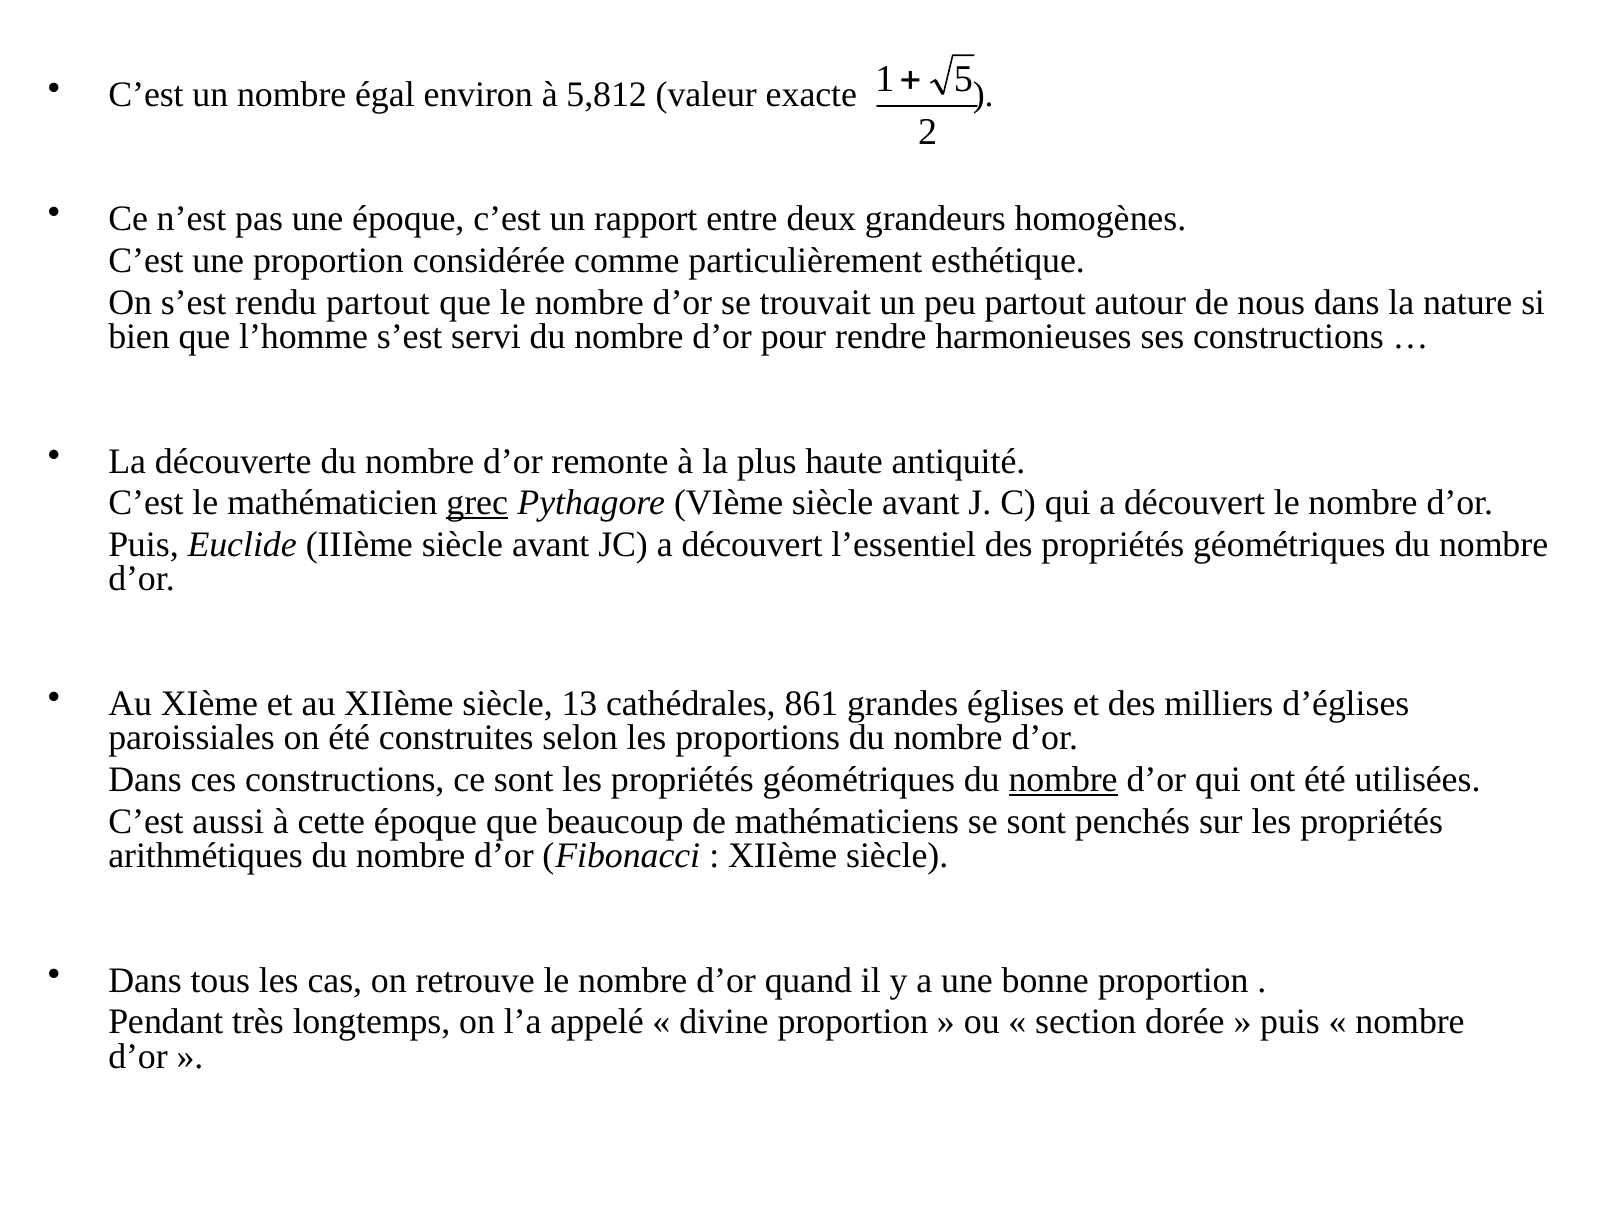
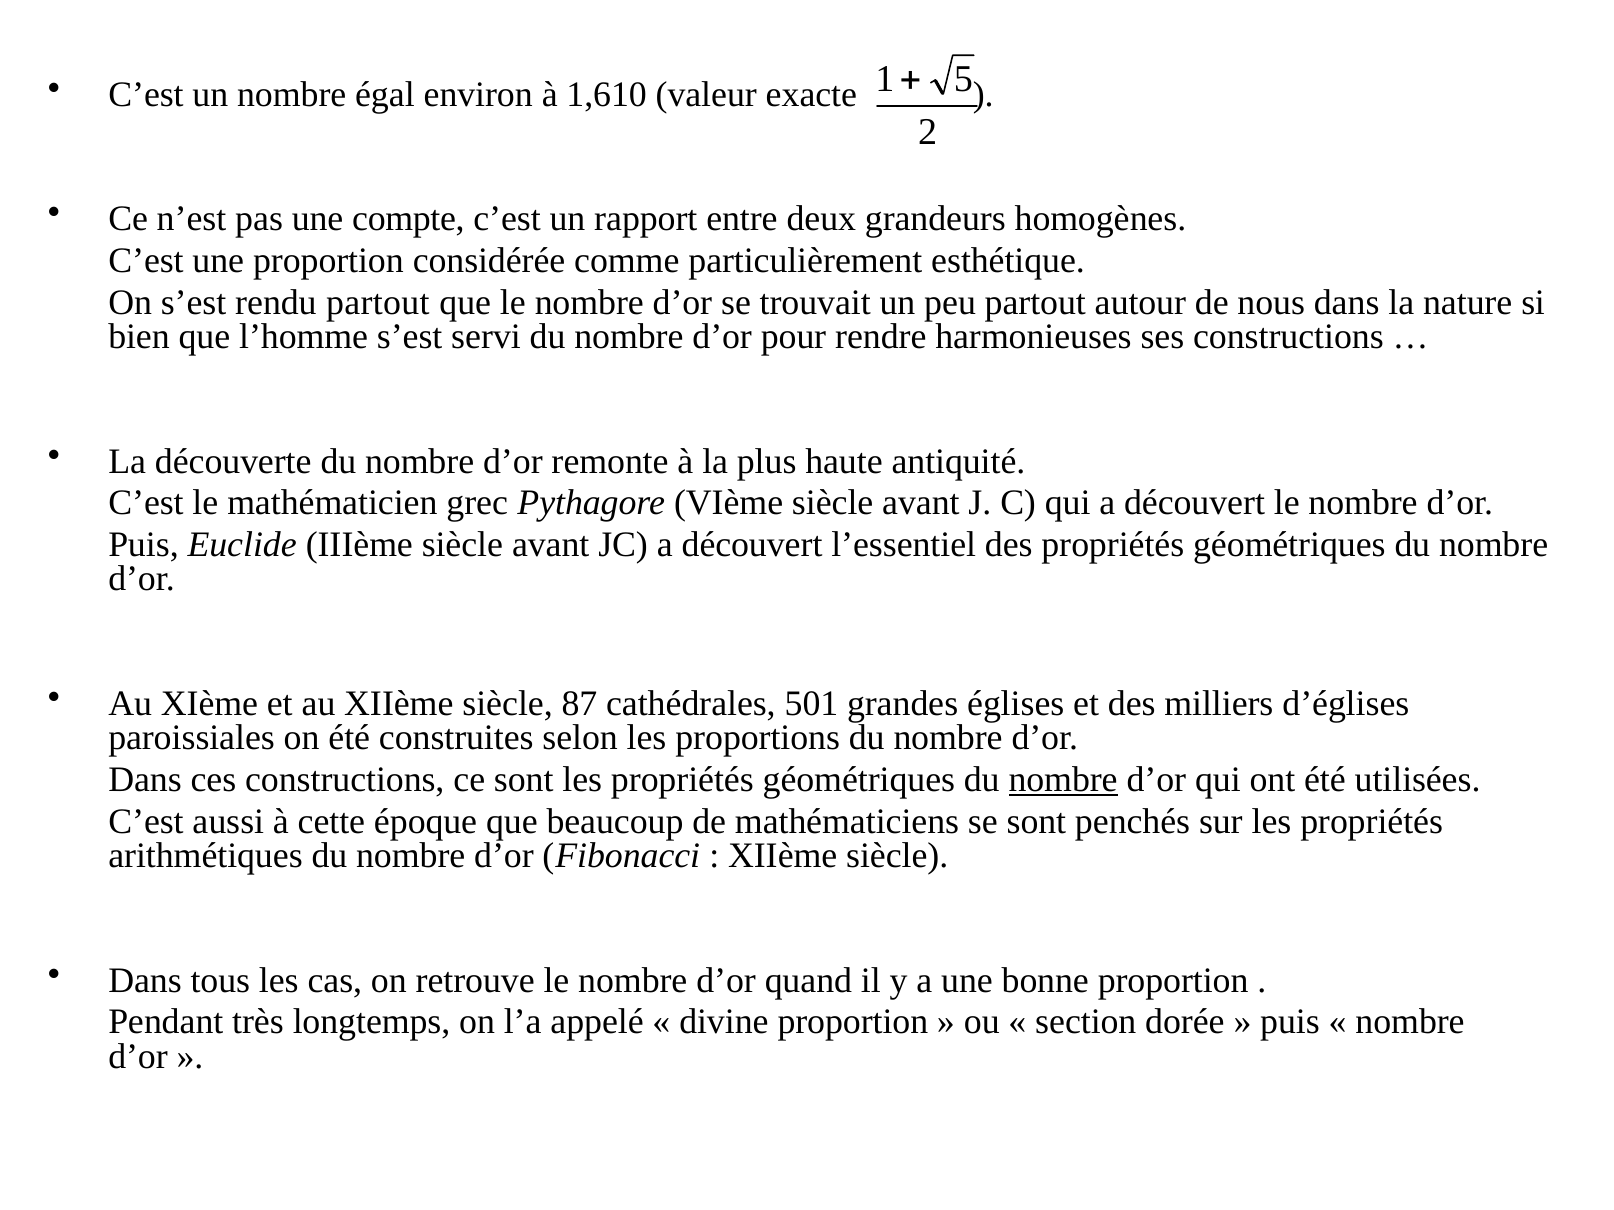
5,812: 5,812 -> 1,610 (607, 94)
une époque: époque -> compte (408, 219)
grec underline: present -> none (477, 503)
13: 13 -> 87 (579, 704)
861: 861 -> 501 (811, 704)
